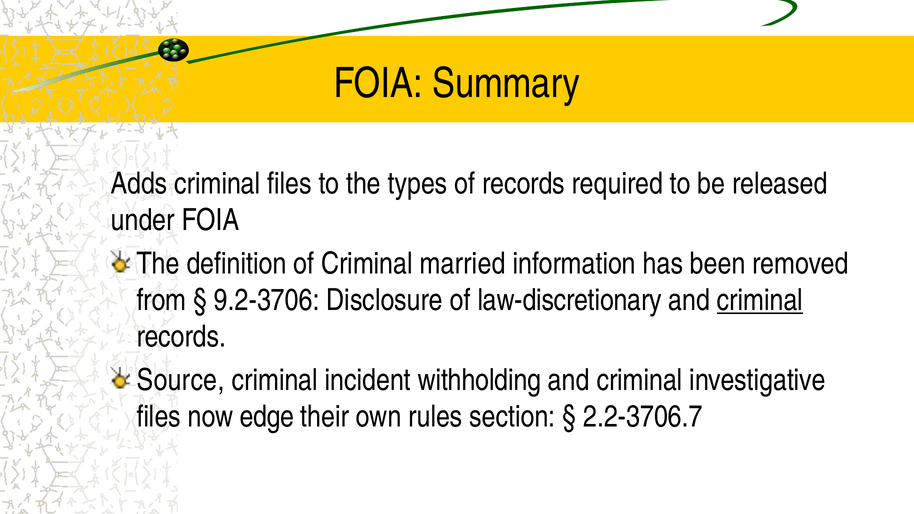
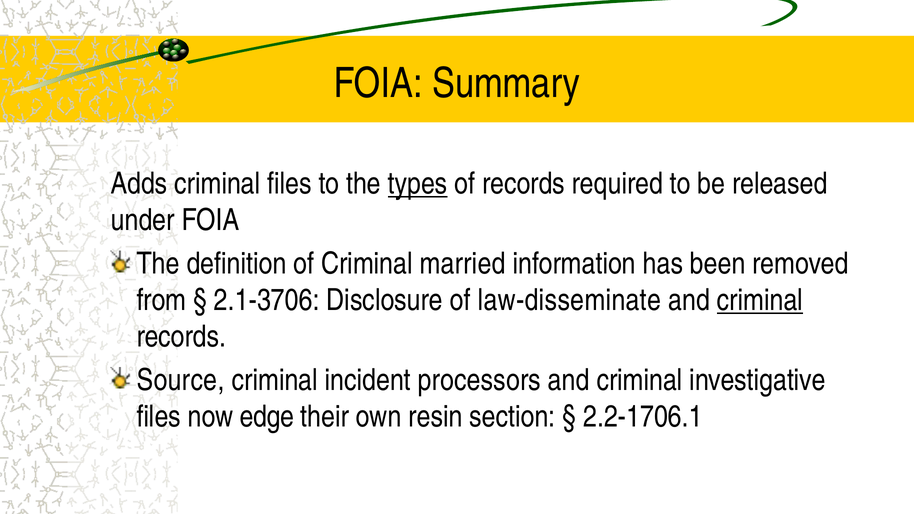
types underline: none -> present (418, 184)
9.2-3706: 9.2-3706 -> 2.1-3706 (267, 300)
law-discretionary: law-discretionary -> law-disseminate (569, 300)
withholding: withholding -> processors (479, 380)
rules: rules -> resin (435, 417)
2.2-3706.7: 2.2-3706.7 -> 2.2-1706.1 (643, 417)
